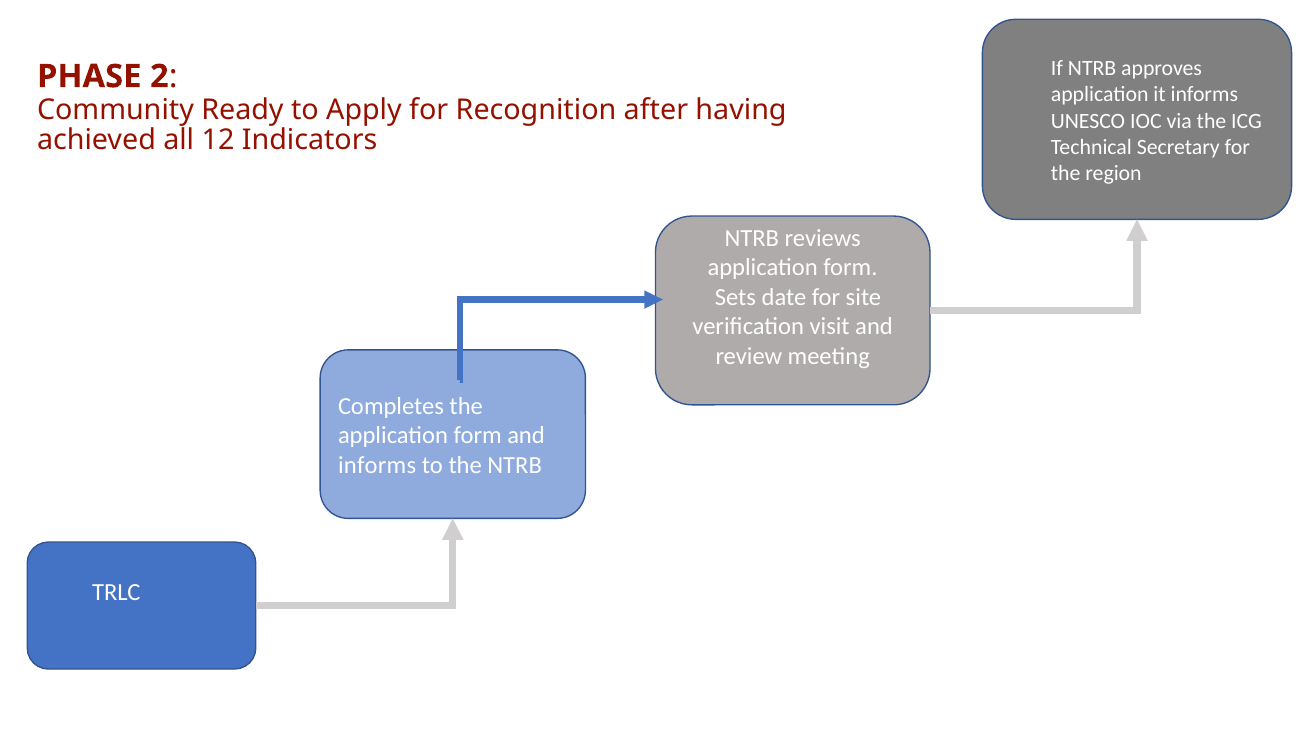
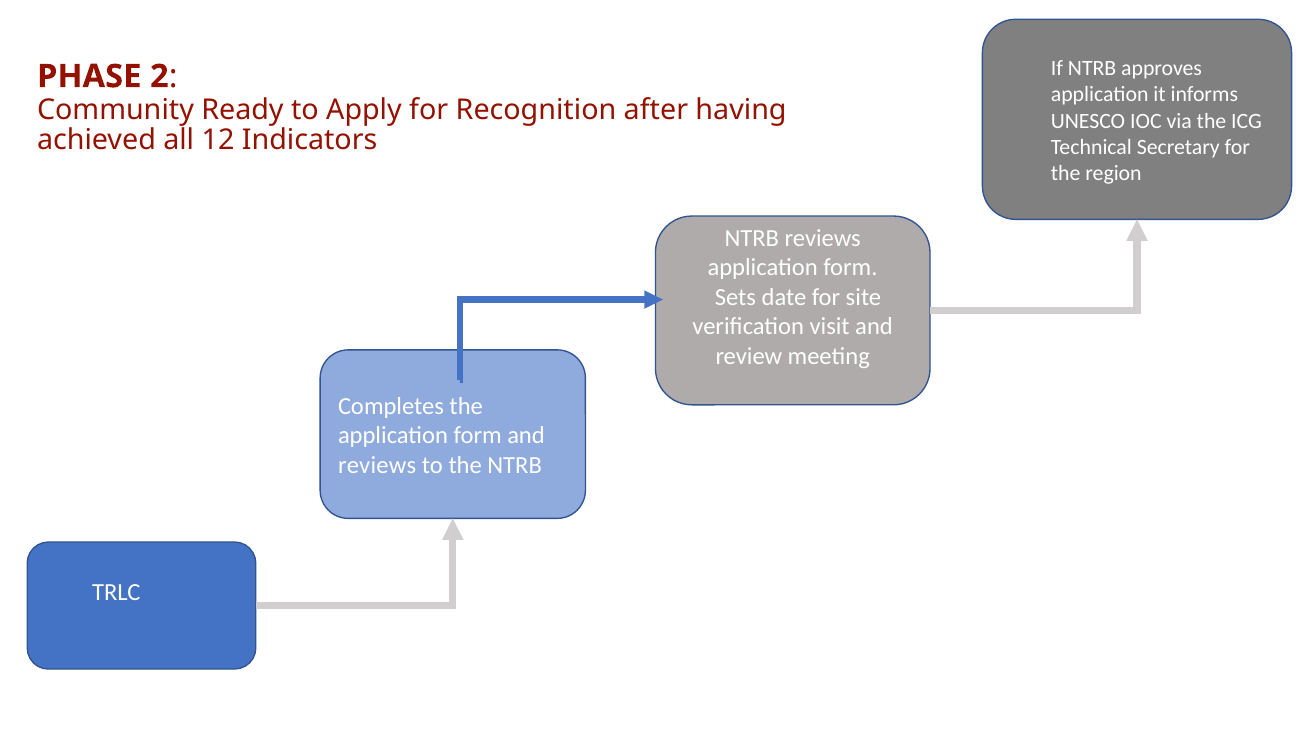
informs: informs -> reviews (377, 466)
